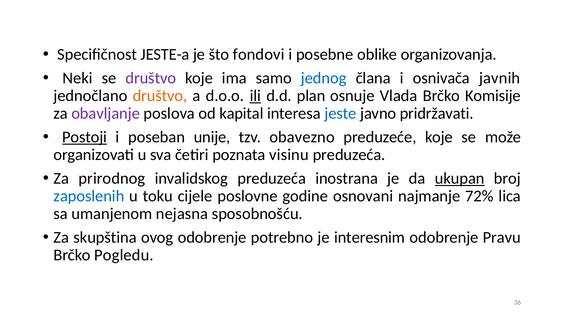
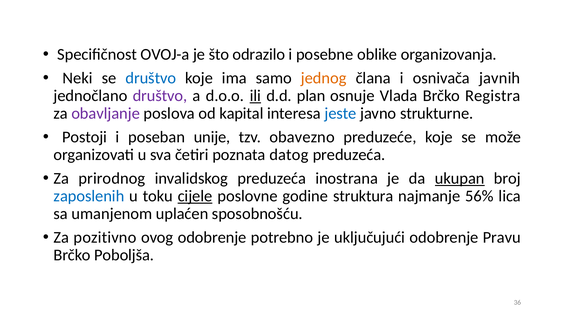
JESTE-a: JESTE-a -> OVOJ-a (165, 54)
fondovi: fondovi -> odrazilo (259, 54)
društvo colour: purple -> blue (151, 78)
jednog colour: blue -> orange (324, 78)
društvo colour: orange -> purple (160, 96)
Komisije: Komisije -> Registra (493, 96)
pridržavati: pridržavati -> strukturne (437, 113)
Postoji underline: present -> none (85, 137)
visinu: visinu -> datog (289, 155)
cijele underline: none -> present (195, 196)
osnovani: osnovani -> struktura (363, 196)
72%: 72% -> 56% (479, 196)
nejasna: nejasna -> uplaćen (182, 214)
skupština: skupština -> pozitivno (105, 238)
interesnim: interesnim -> uključujući (370, 238)
Pogledu: Pogledu -> Poboljša (124, 255)
